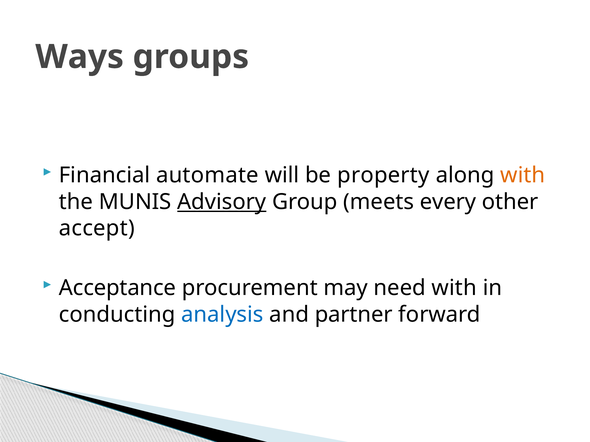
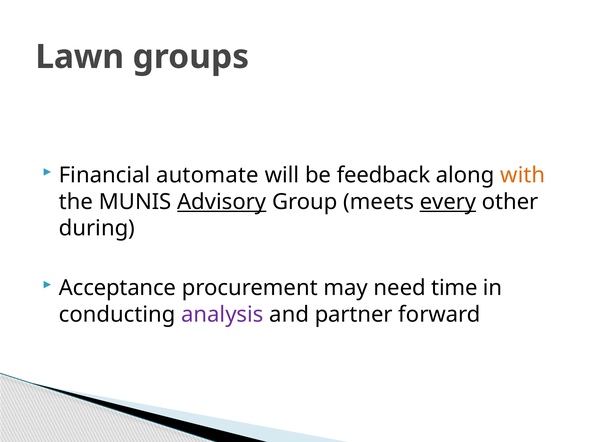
Ways: Ways -> Lawn (80, 57)
property: property -> feedback (384, 175)
every underline: none -> present (448, 202)
accept: accept -> during (97, 229)
need with: with -> time (454, 288)
analysis colour: blue -> purple (222, 315)
